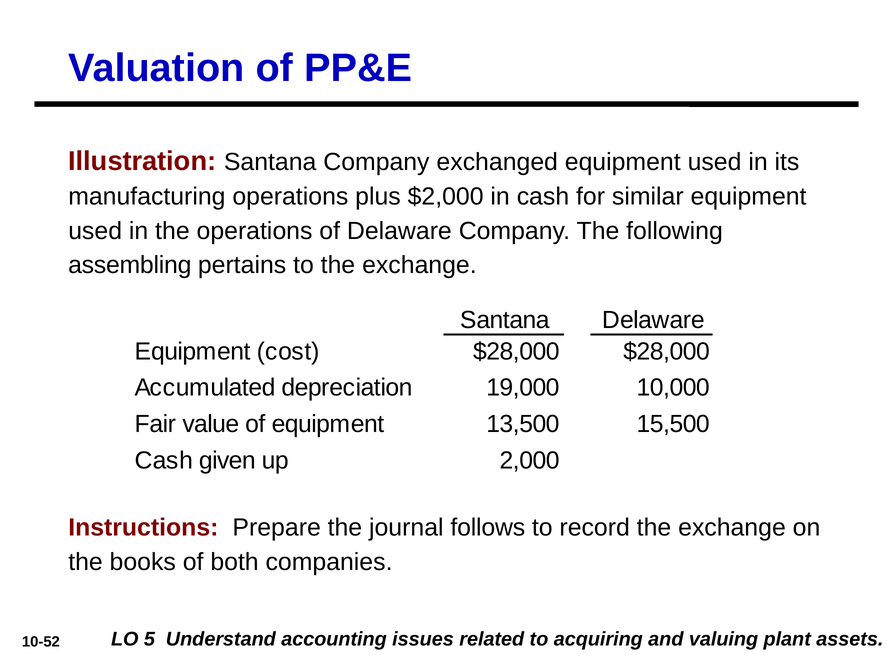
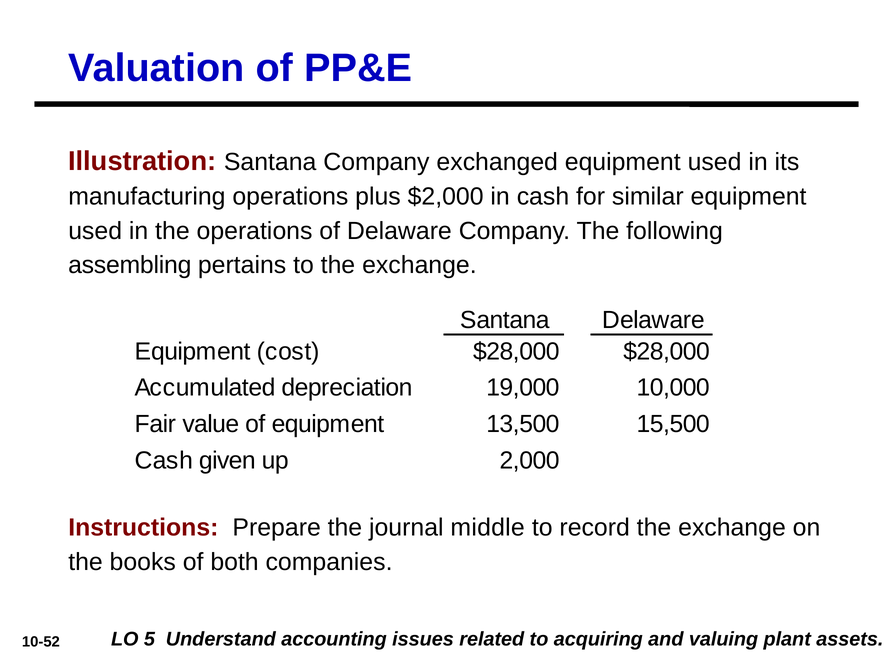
follows: follows -> middle (488, 528)
